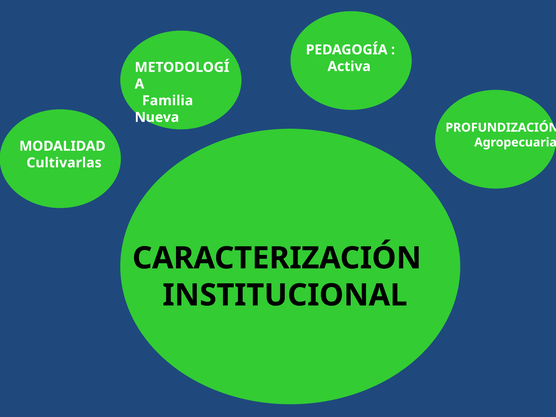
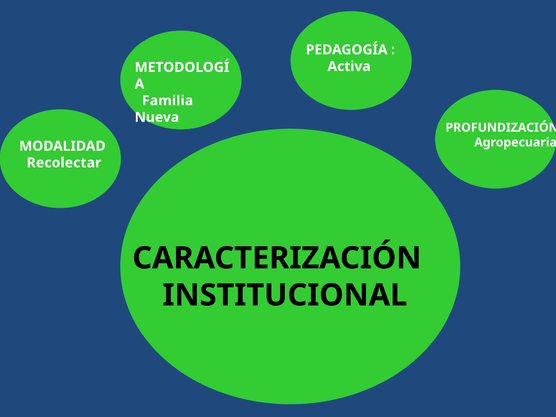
Cultivarlas: Cultivarlas -> Recolectar (64, 163)
